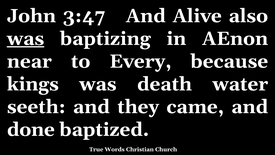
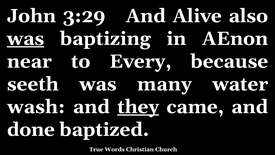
3:47: 3:47 -> 3:29 (84, 16)
kings: kings -> seeth (33, 84)
death: death -> many (164, 84)
seeth: seeth -> wash (36, 107)
they underline: none -> present (138, 107)
